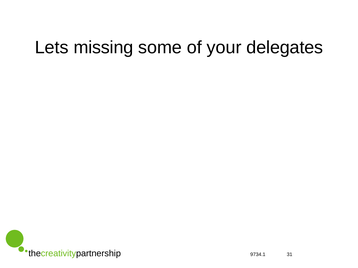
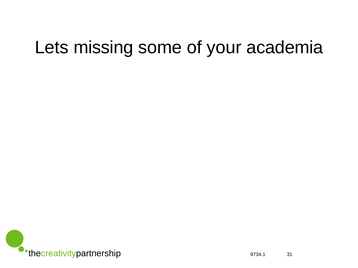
delegates: delegates -> academia (285, 47)
